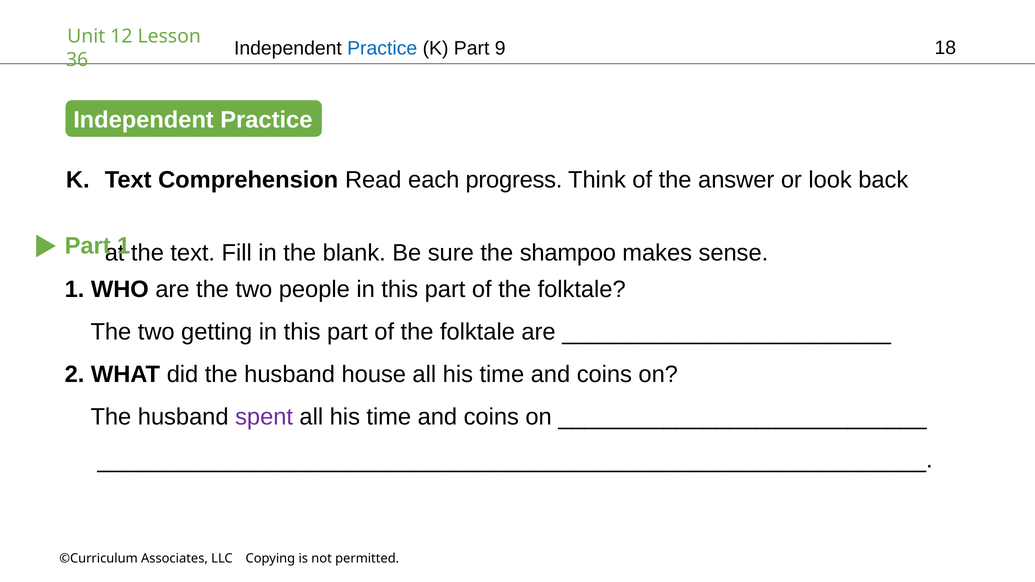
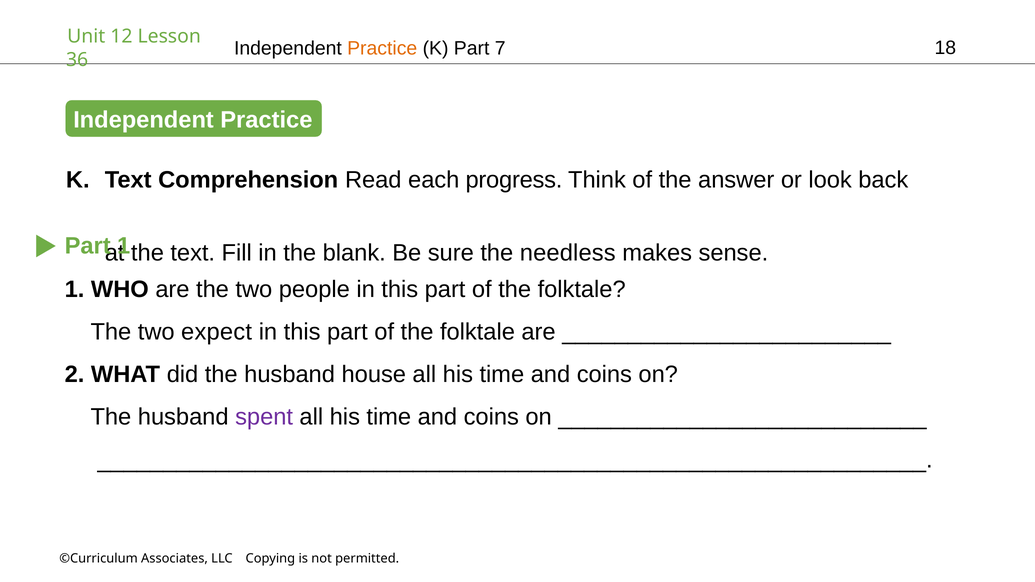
Practice colour: blue -> orange (382, 48)
9: 9 -> 7 (500, 48)
shampoo: shampoo -> needless (568, 253)
getting: getting -> expect (217, 332)
